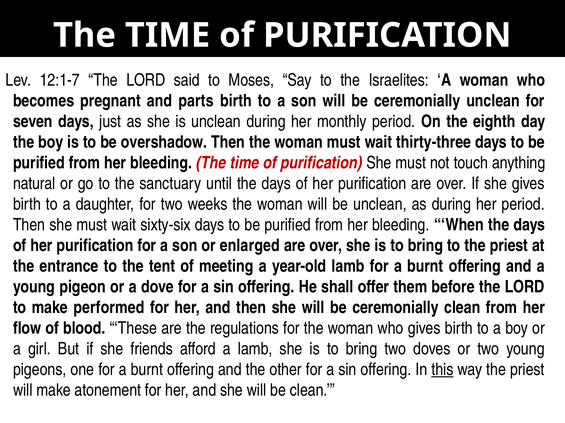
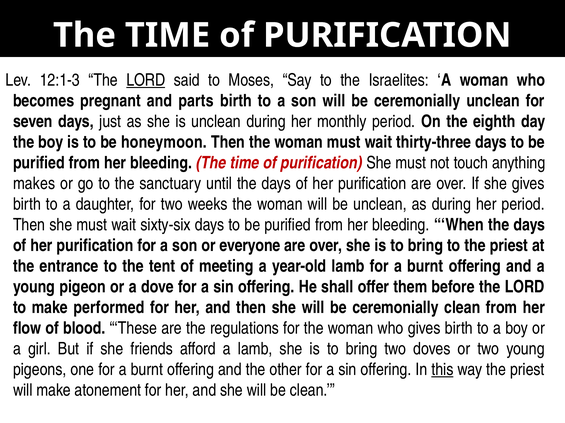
12:1-7: 12:1-7 -> 12:1-3 (60, 80)
LORD underline: none -> present (146, 80)
overshadow: overshadow -> honeymoon (164, 142)
natural: natural -> makes (34, 184)
enlarged: enlarged -> everyone (250, 246)
